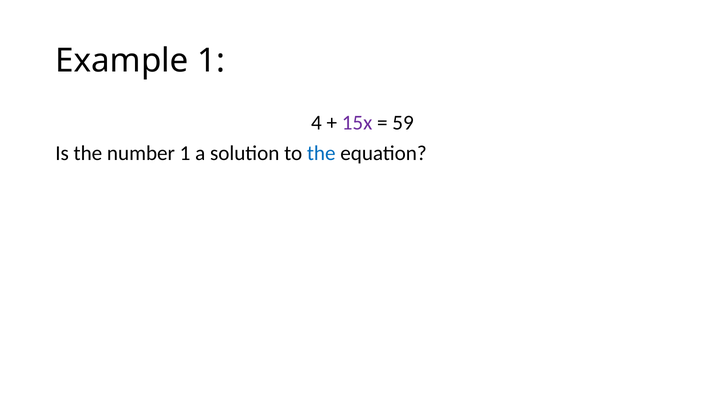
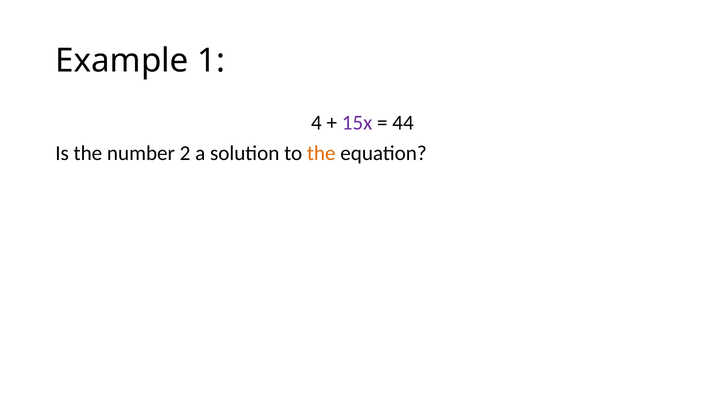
59: 59 -> 44 (403, 123)
number 1: 1 -> 2 (185, 153)
the colour: blue -> orange (321, 153)
